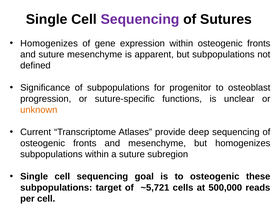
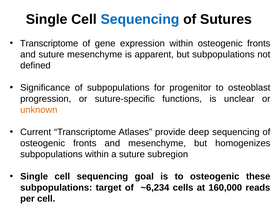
Sequencing colour: purple -> blue (140, 19)
Homogenizes: Homogenizes -> Transcriptome (49, 43)
~5,721: ~5,721 -> ~6,234 (155, 188)
500,000: 500,000 -> 160,000 (225, 188)
